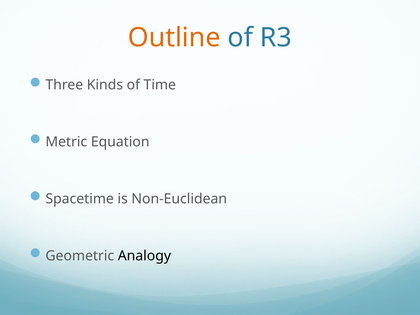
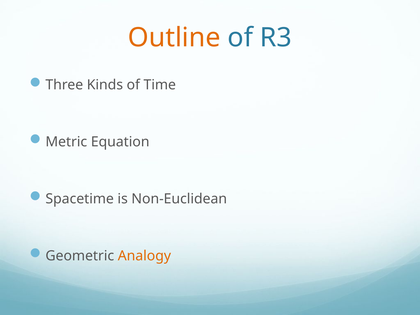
Analogy colour: black -> orange (144, 256)
